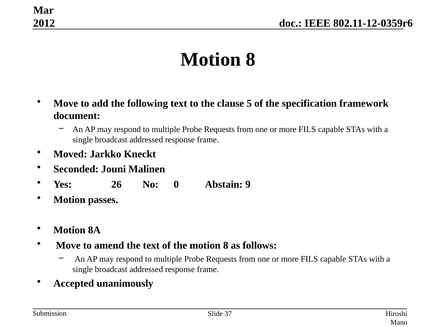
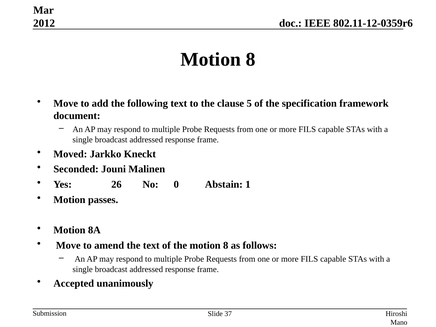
9: 9 -> 1 (248, 184)
